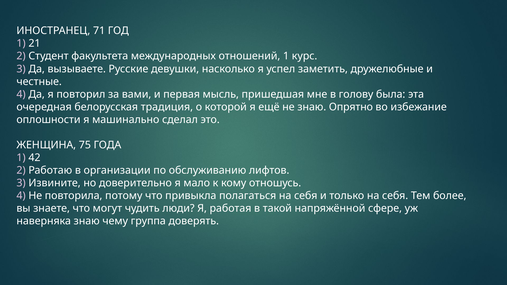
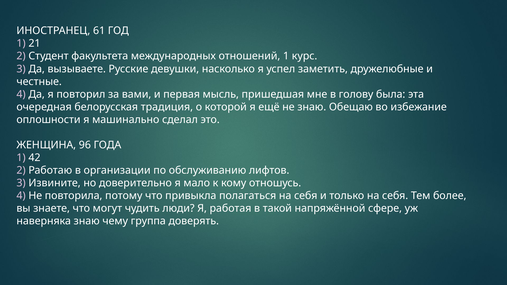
71: 71 -> 61 (99, 31)
Опрятно: Опрятно -> Обещаю (351, 107)
75: 75 -> 96 (85, 145)
